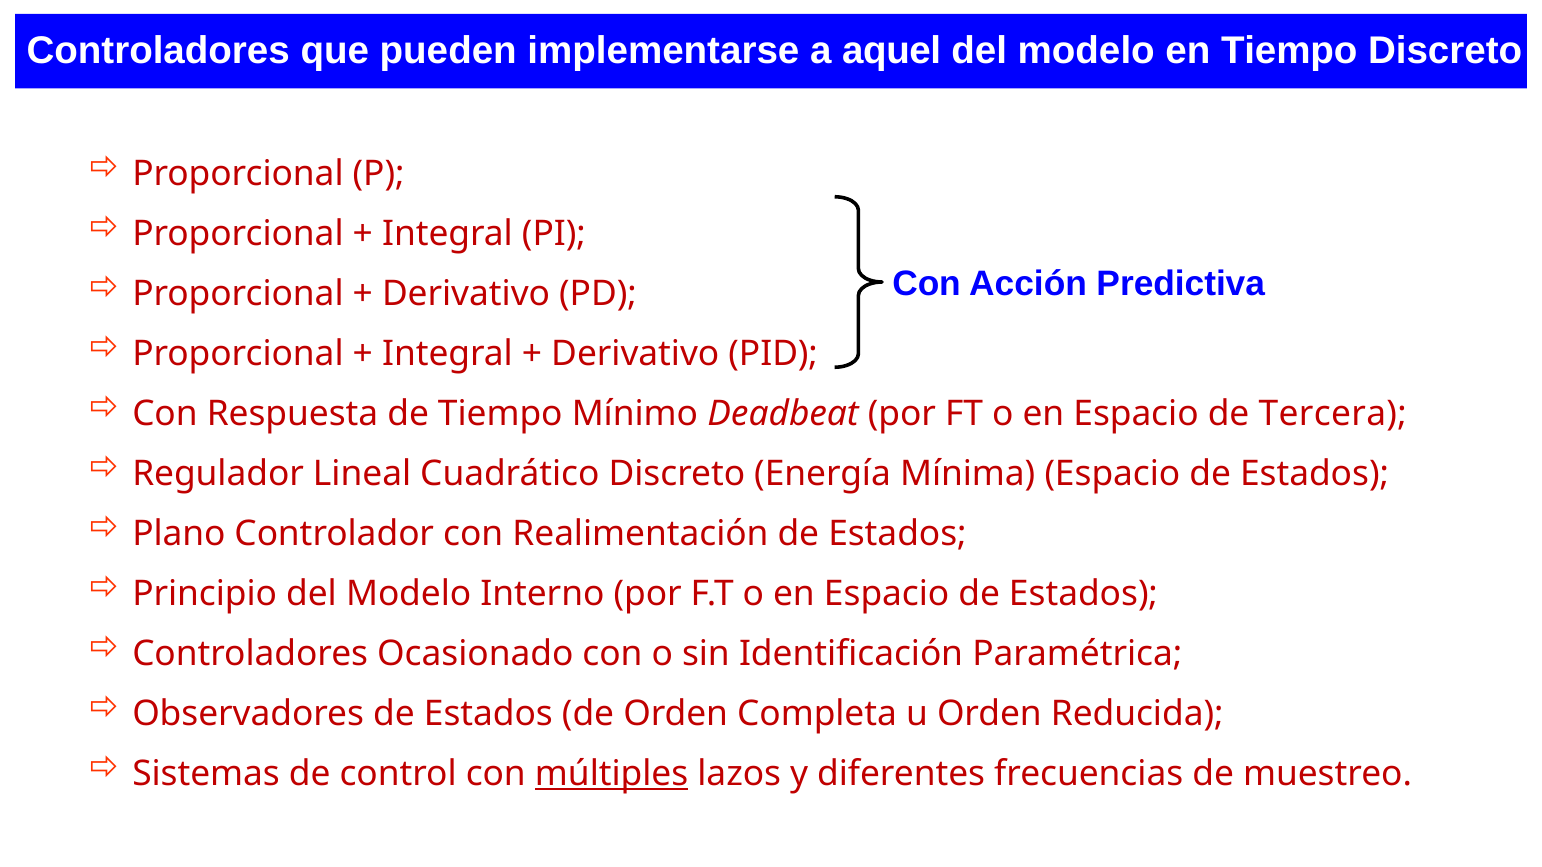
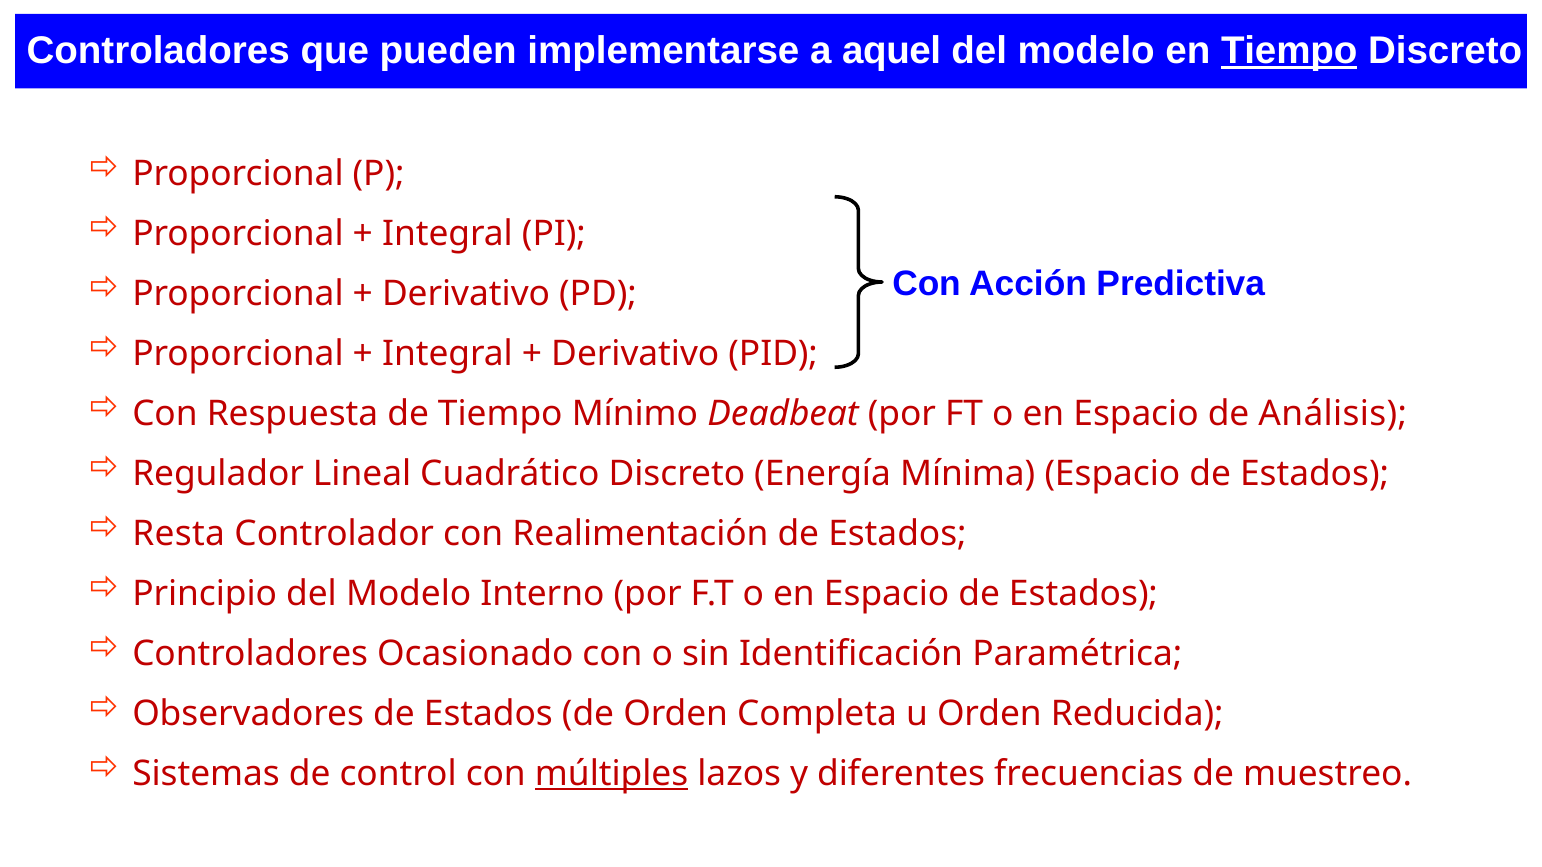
Tiempo underline: none -> present (1289, 51)
Tercera: Tercera -> Análisis (1333, 414)
Plano: Plano -> Resta (179, 534)
